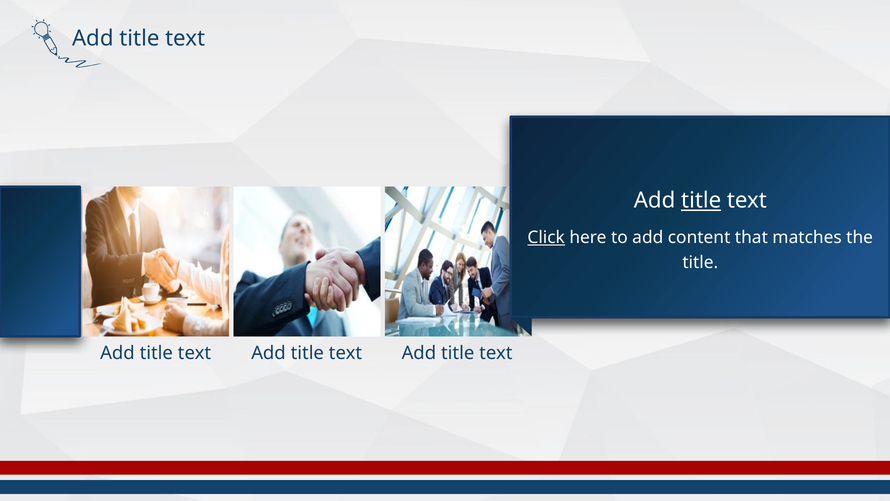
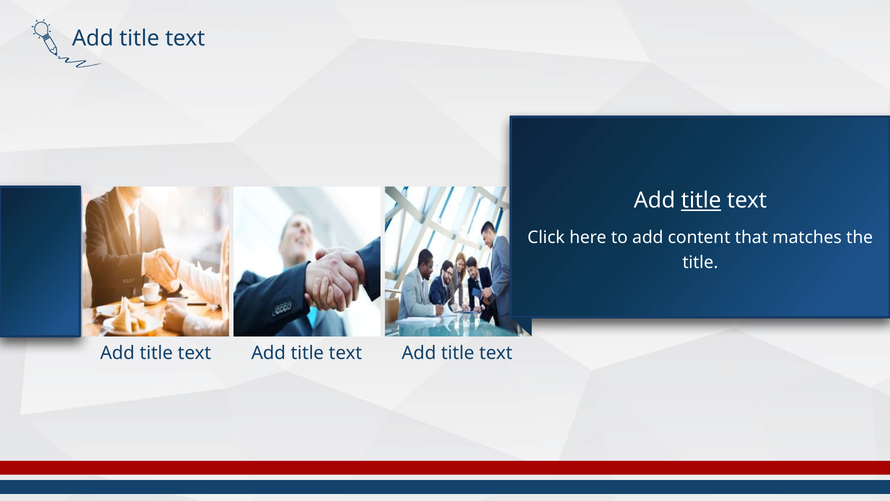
Click underline: present -> none (546, 237)
